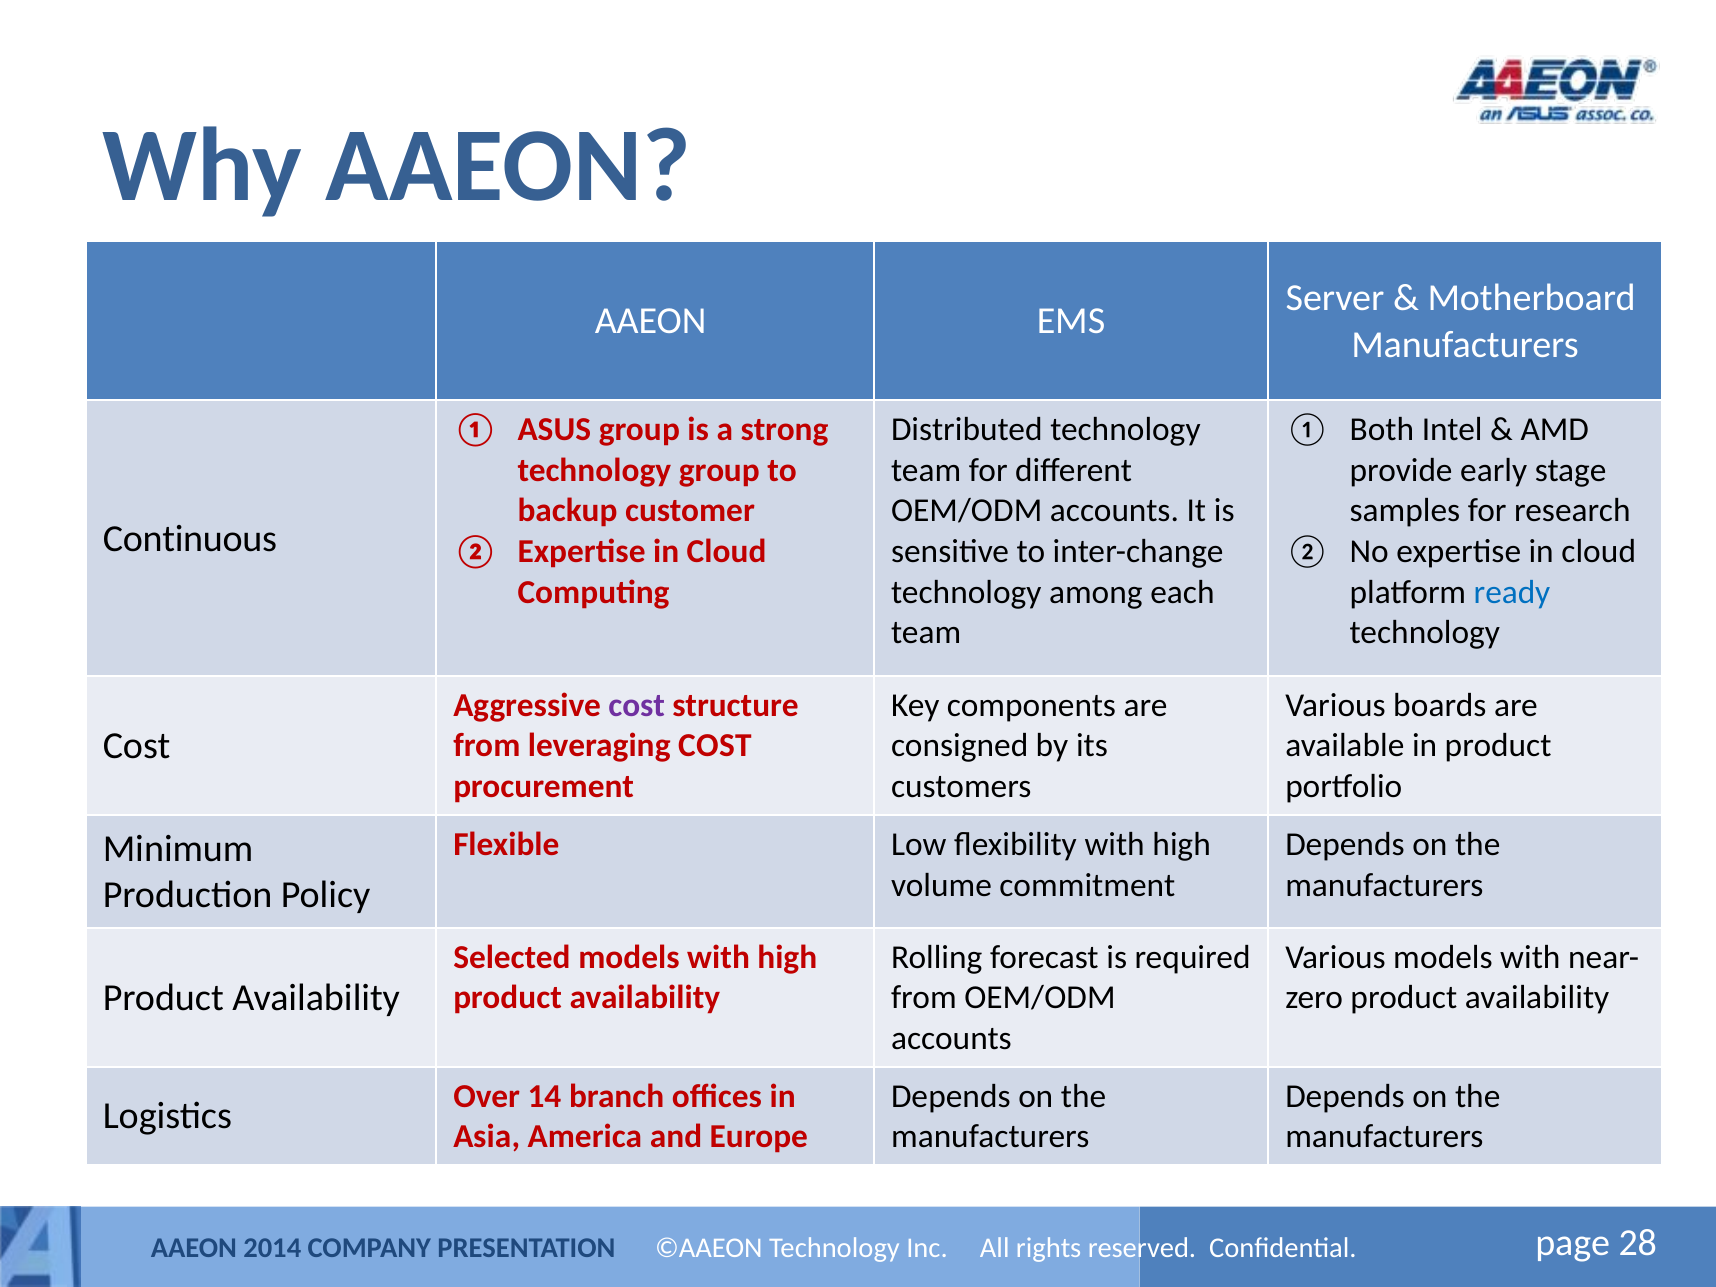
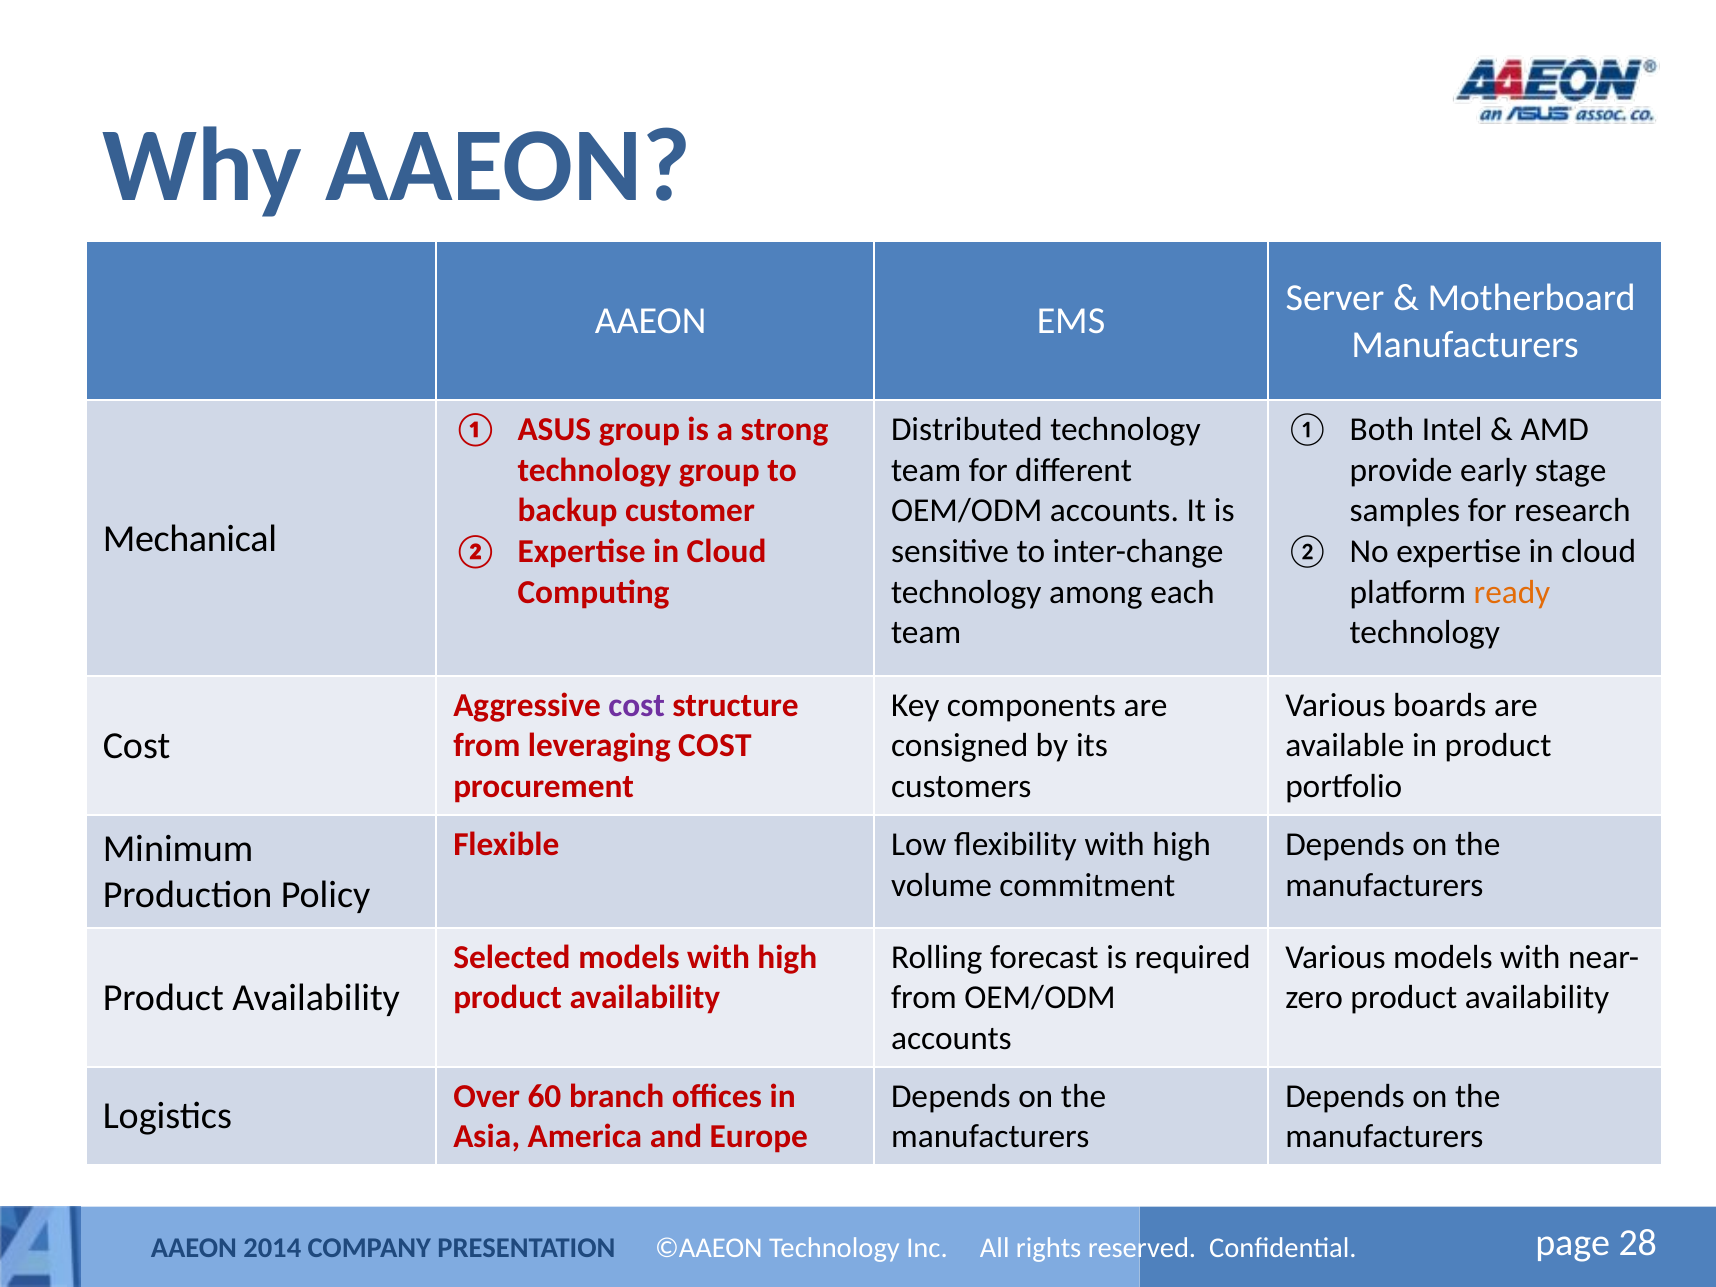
Continuous: Continuous -> Mechanical (190, 539)
ready colour: blue -> orange (1512, 592)
14: 14 -> 60 (544, 1096)
